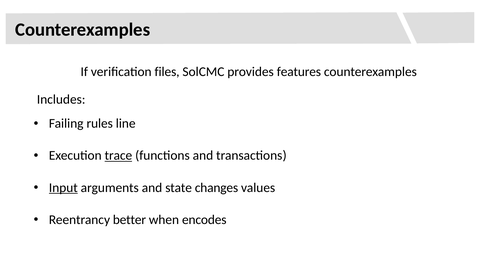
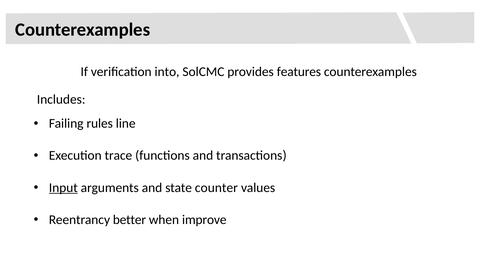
files: files -> into (167, 72)
trace underline: present -> none (118, 156)
changes: changes -> counter (216, 188)
encodes: encodes -> improve (204, 220)
